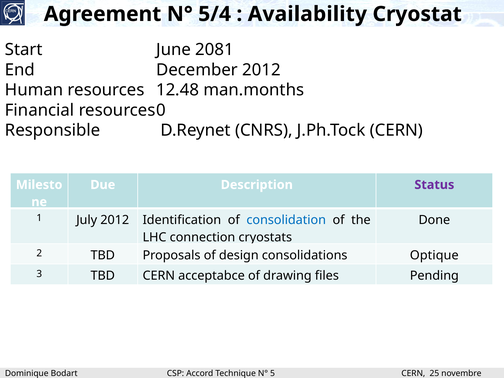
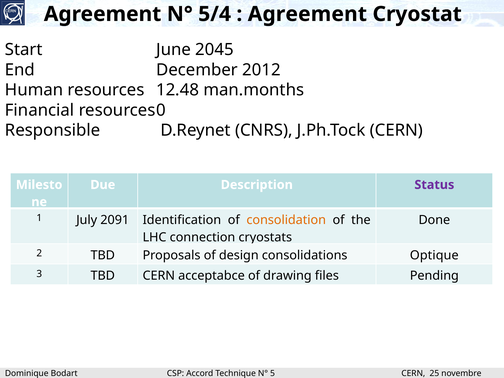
Availability: Availability -> Agreement (307, 14)
2081: 2081 -> 2045 (214, 50)
July 2012: 2012 -> 2091 (115, 220)
consolidation colour: blue -> orange (286, 220)
